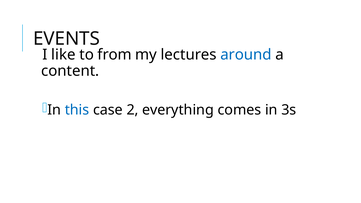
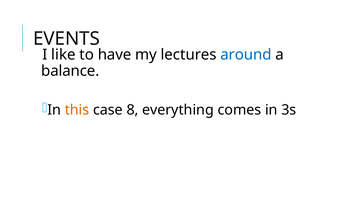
from: from -> have (115, 55)
content: content -> balance (70, 71)
this colour: blue -> orange (77, 110)
2: 2 -> 8 (133, 110)
